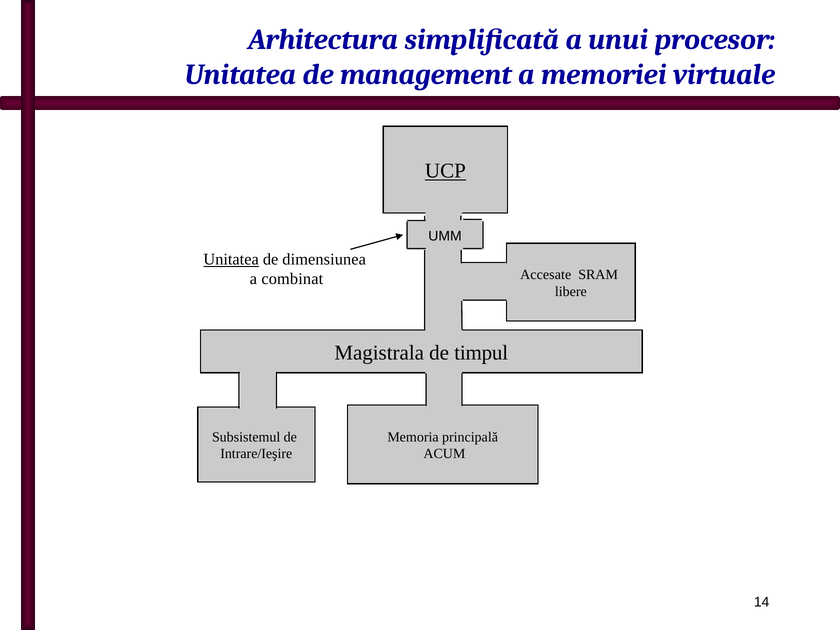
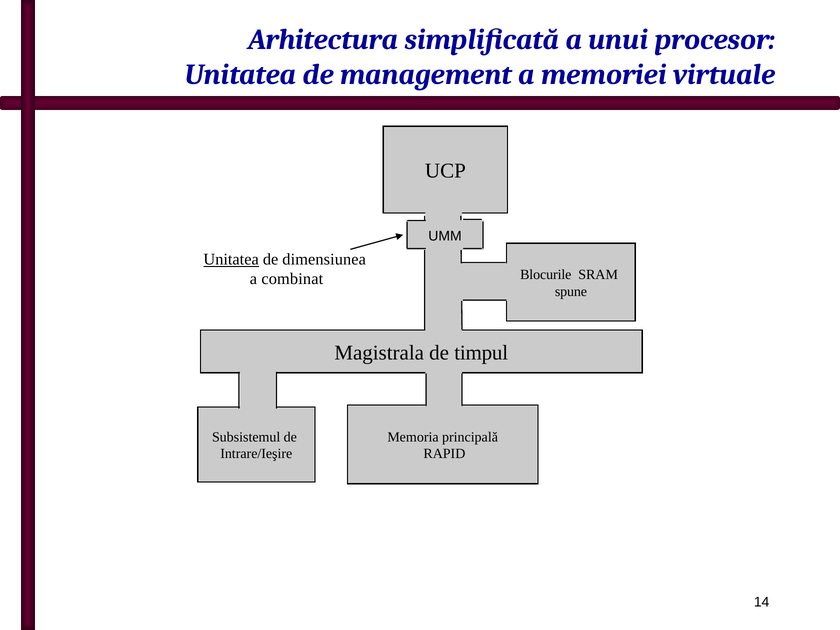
UCP underline: present -> none (445, 171)
Accesate: Accesate -> Blocurile (546, 275)
libere: libere -> spune (571, 292)
ACUM: ACUM -> RAPID (444, 454)
